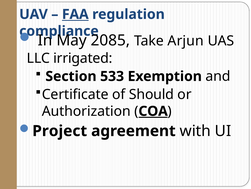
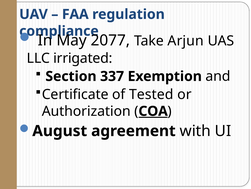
FAA underline: present -> none (75, 14)
2085: 2085 -> 2077 (110, 40)
533: 533 -> 337 (112, 76)
Should: Should -> Tested (151, 94)
Project: Project -> August (60, 130)
